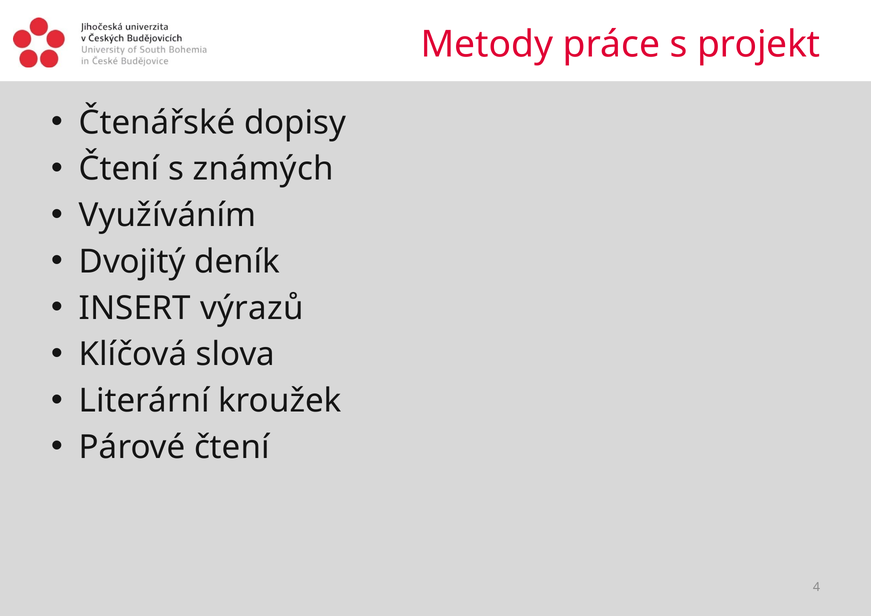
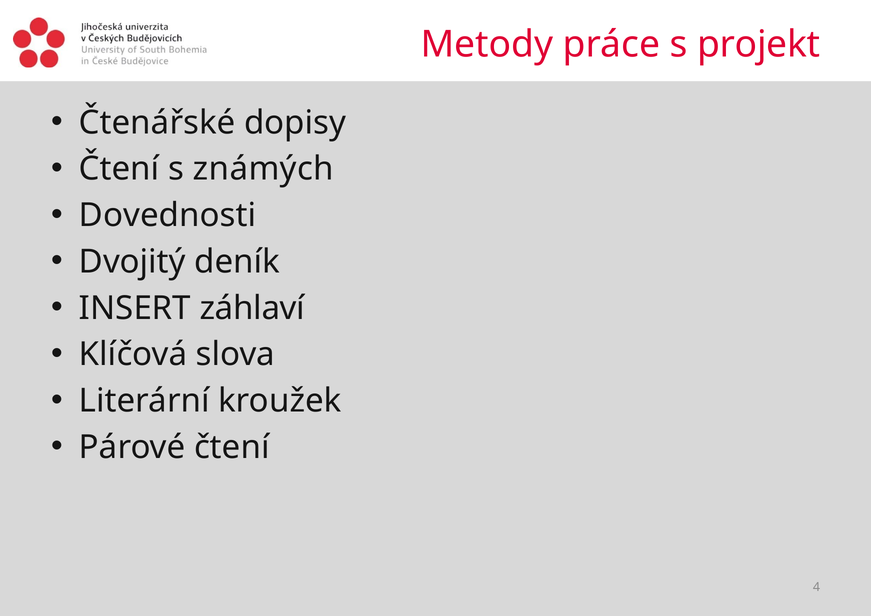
Využíváním: Využíváním -> Dovednosti (168, 215)
výrazů: výrazů -> záhlaví (252, 308)
